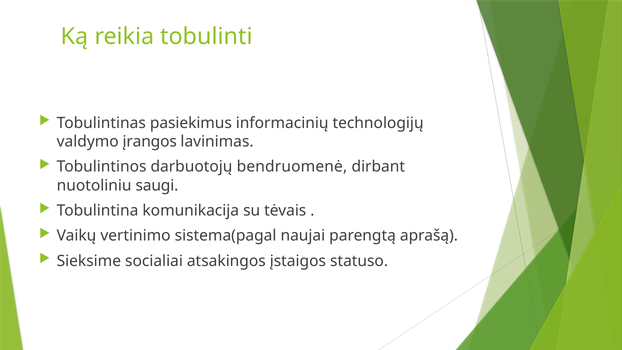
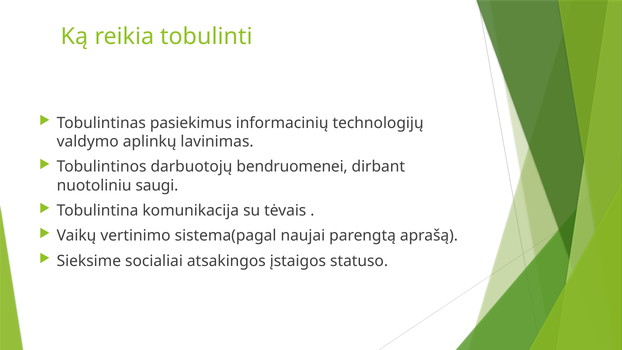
įrangos: įrangos -> aplinkų (150, 142)
bendruomenė: bendruomenė -> bendruomenei (292, 167)
